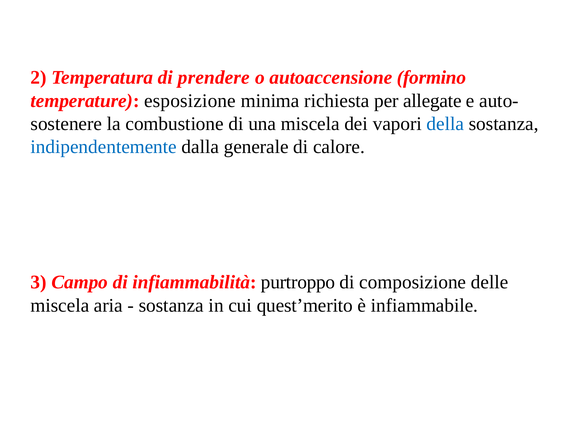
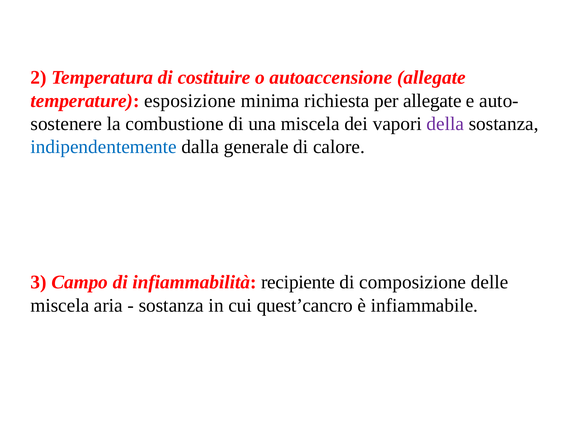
prendere: prendere -> costituire (214, 78)
autoaccensione formino: formino -> allegate (431, 78)
della colour: blue -> purple (445, 124)
purtroppo: purtroppo -> recipiente (298, 282)
quest’merito: quest’merito -> quest’cancro (305, 305)
